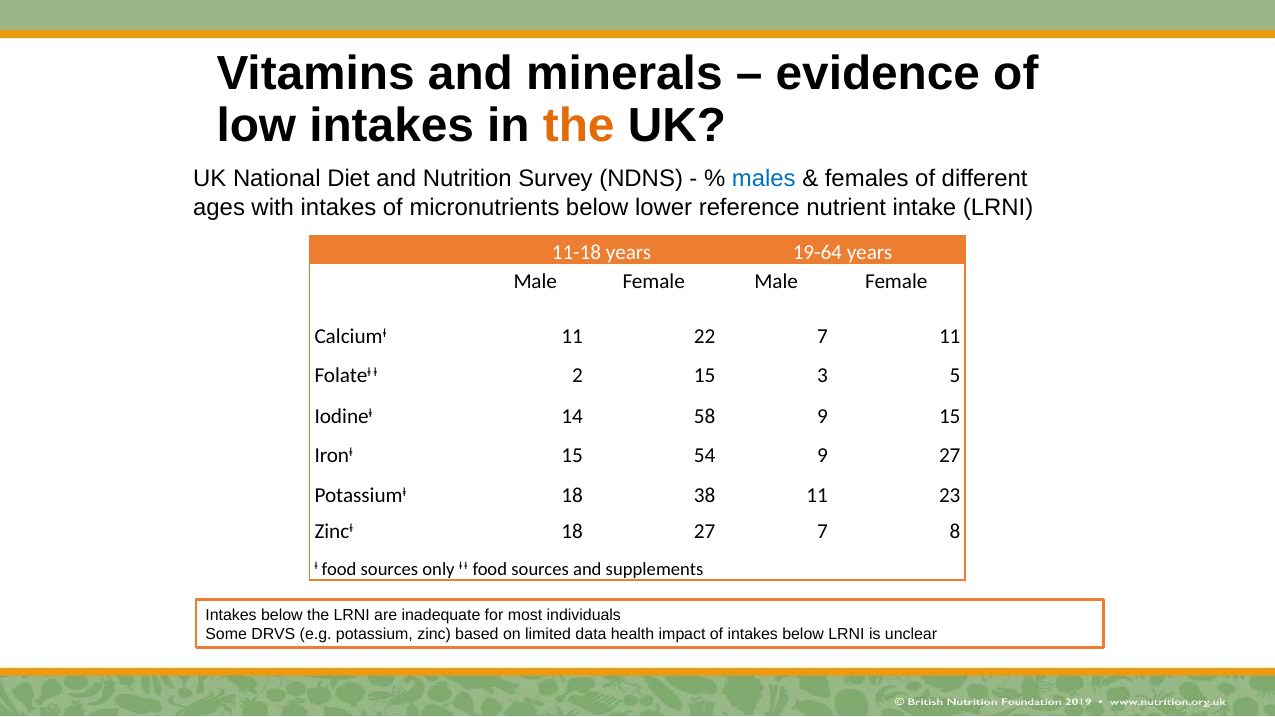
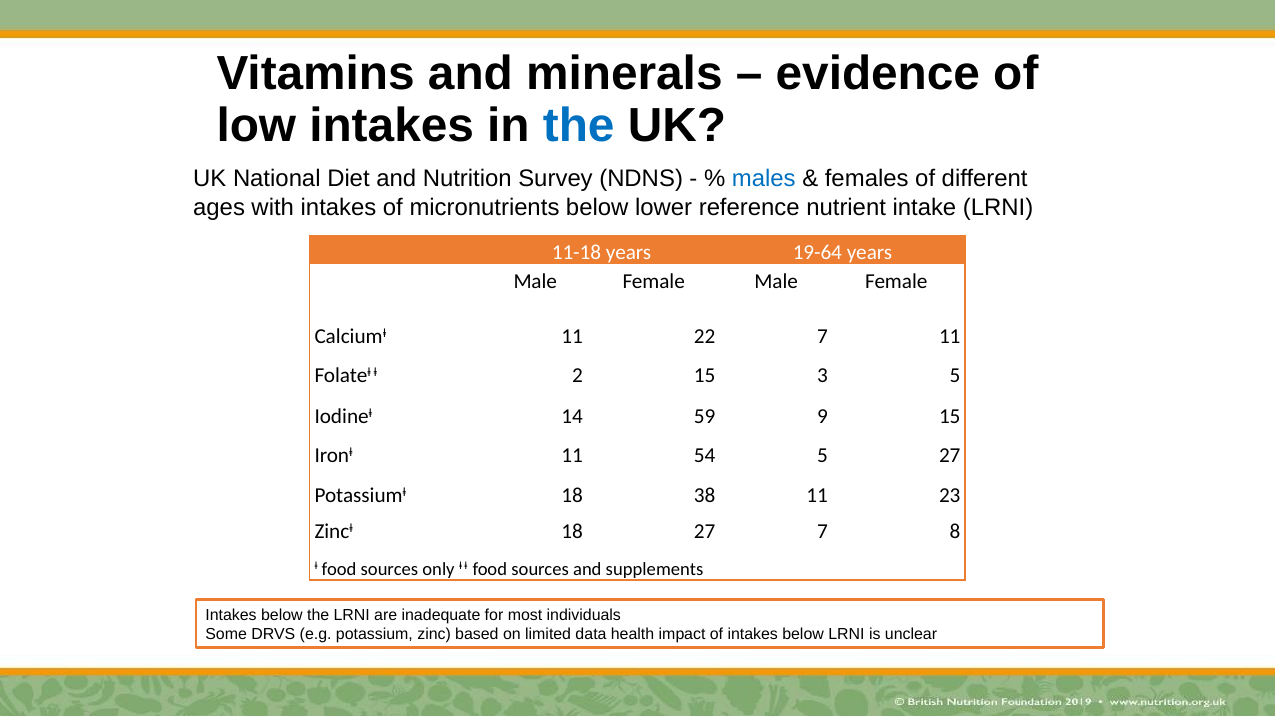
the colour: orange -> blue (579, 126)
58: 58 -> 59 (705, 417)
Ironⱡ 15: 15 -> 11 (572, 456)
54 9: 9 -> 5 (822, 456)
